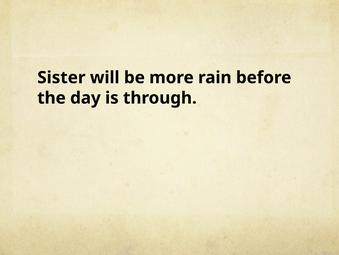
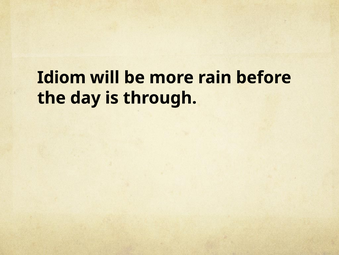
Sister: Sister -> Idiom (62, 77)
